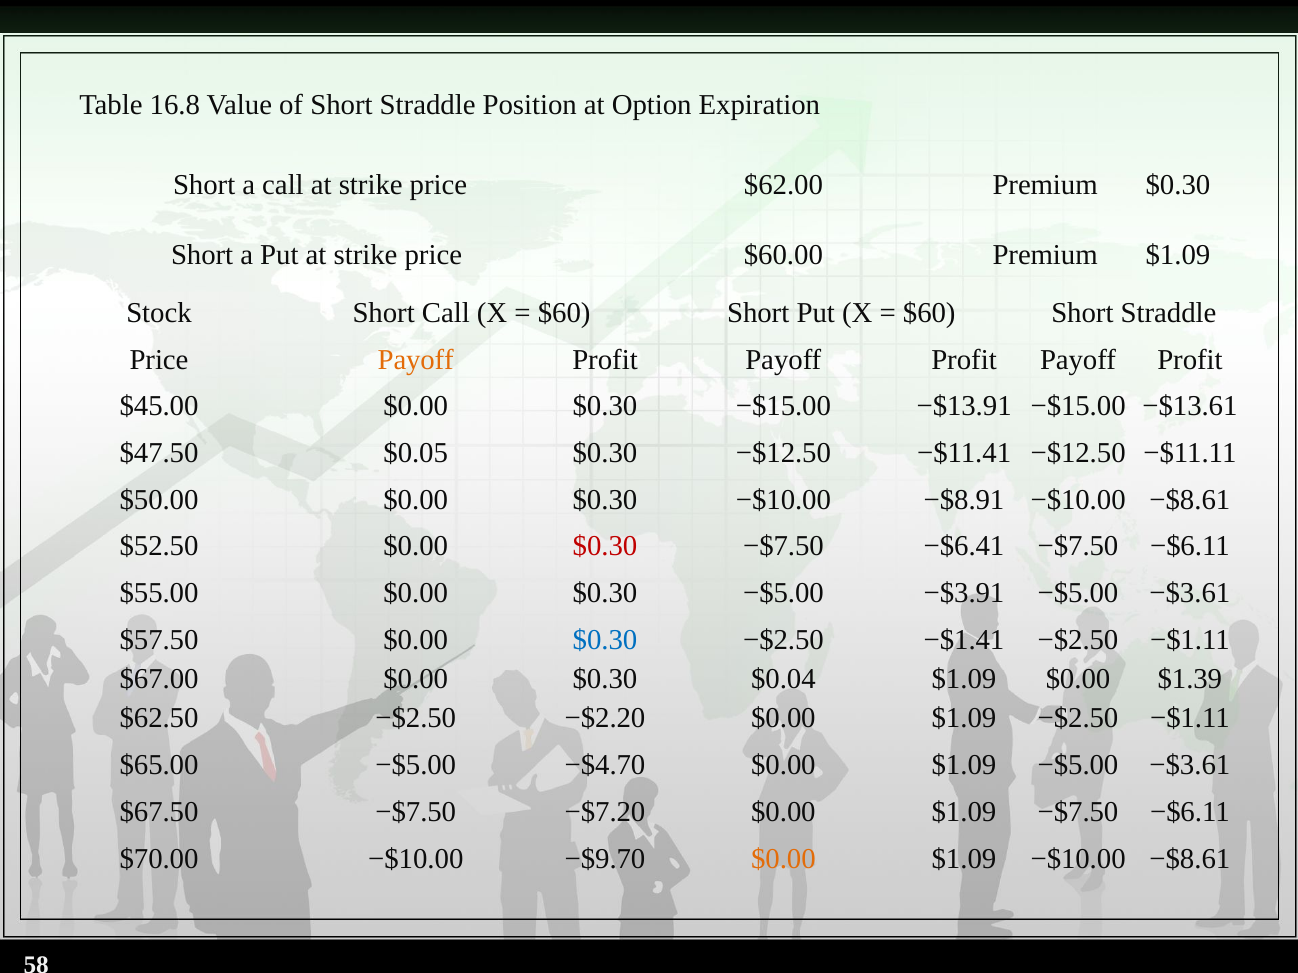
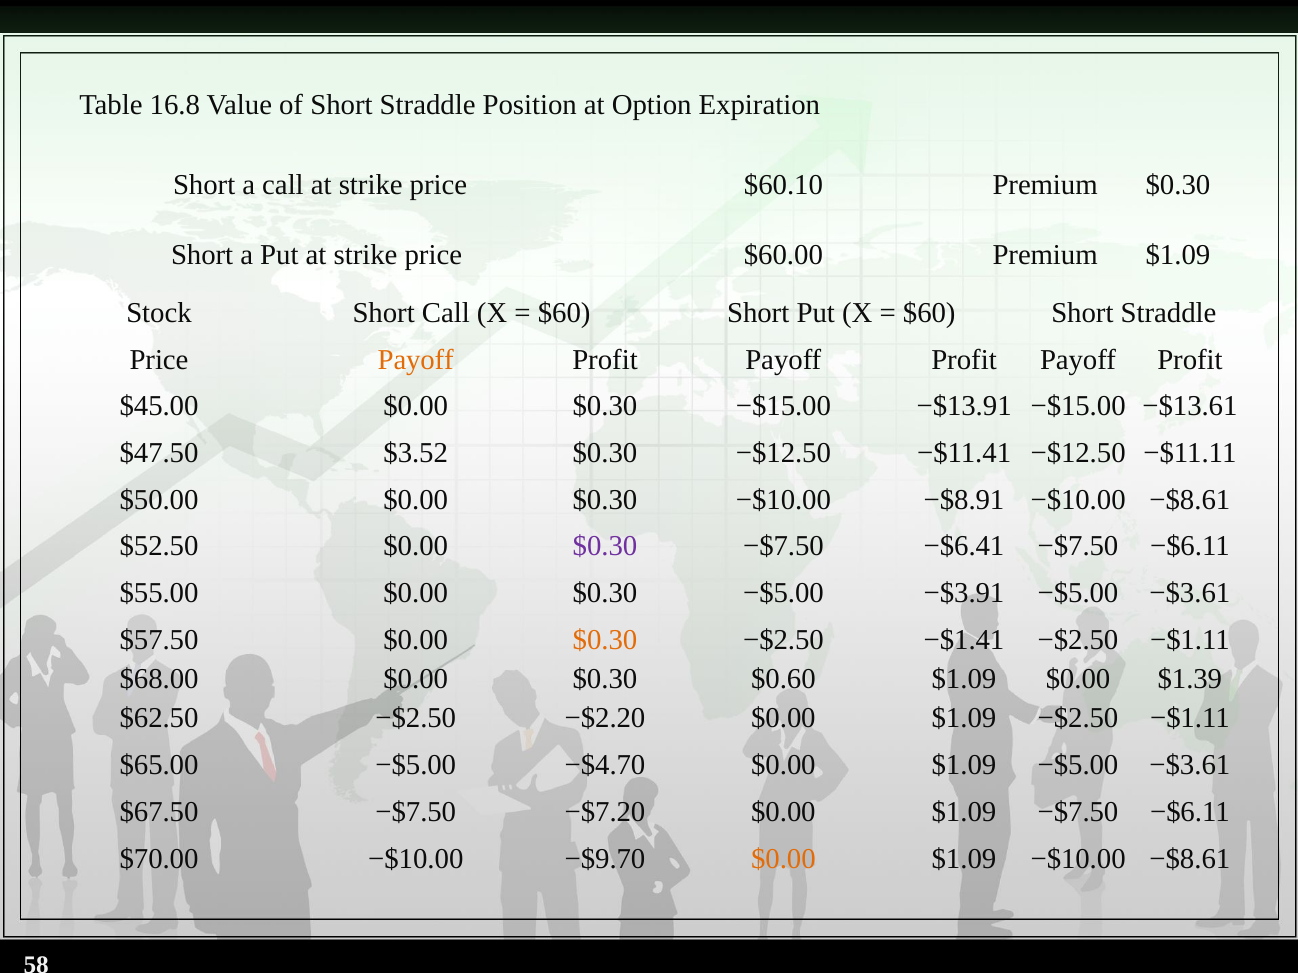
$62.00: $62.00 -> $60.10 (784, 185)
$0.05: $0.05 -> $3.52 (416, 453)
$0.30 colour: red -> purple (605, 547)
$0.30 colour: blue -> orange (605, 640)
$67.00: $67.00 -> $68.00 (159, 679)
$0.04: $0.04 -> $0.60 (783, 679)
